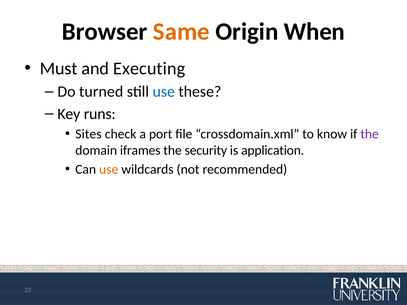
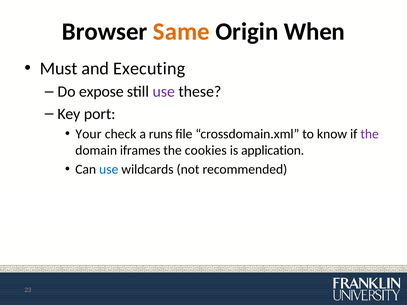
turned: turned -> expose (101, 92)
use colour: blue -> purple (164, 92)
runs: runs -> port (100, 114)
Sites: Sites -> Your (88, 134)
port: port -> runs (161, 134)
security: security -> cookies (206, 150)
use colour: orange -> blue (109, 169)
